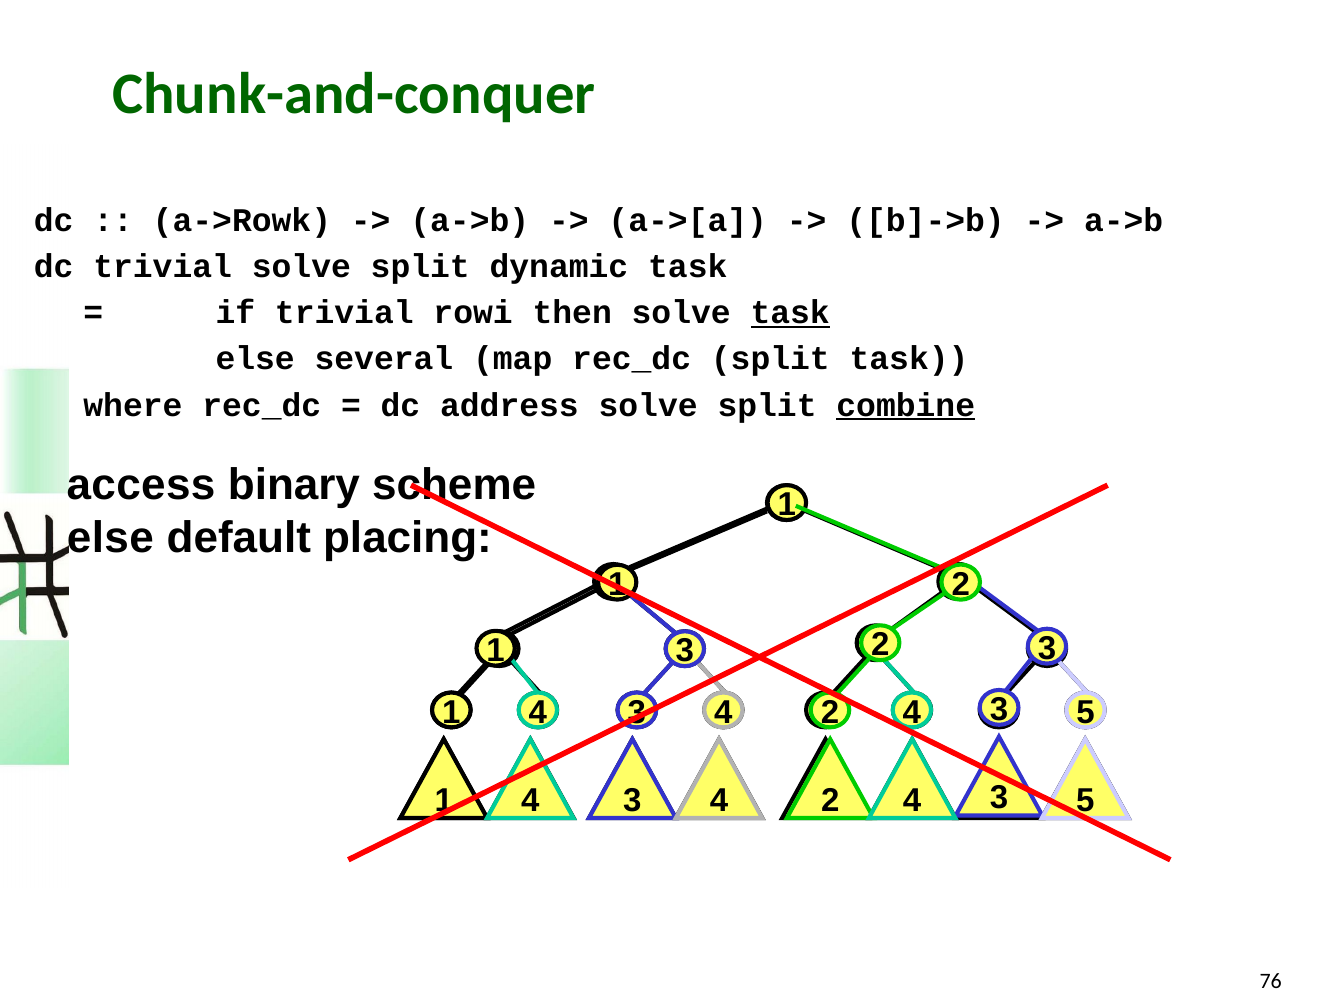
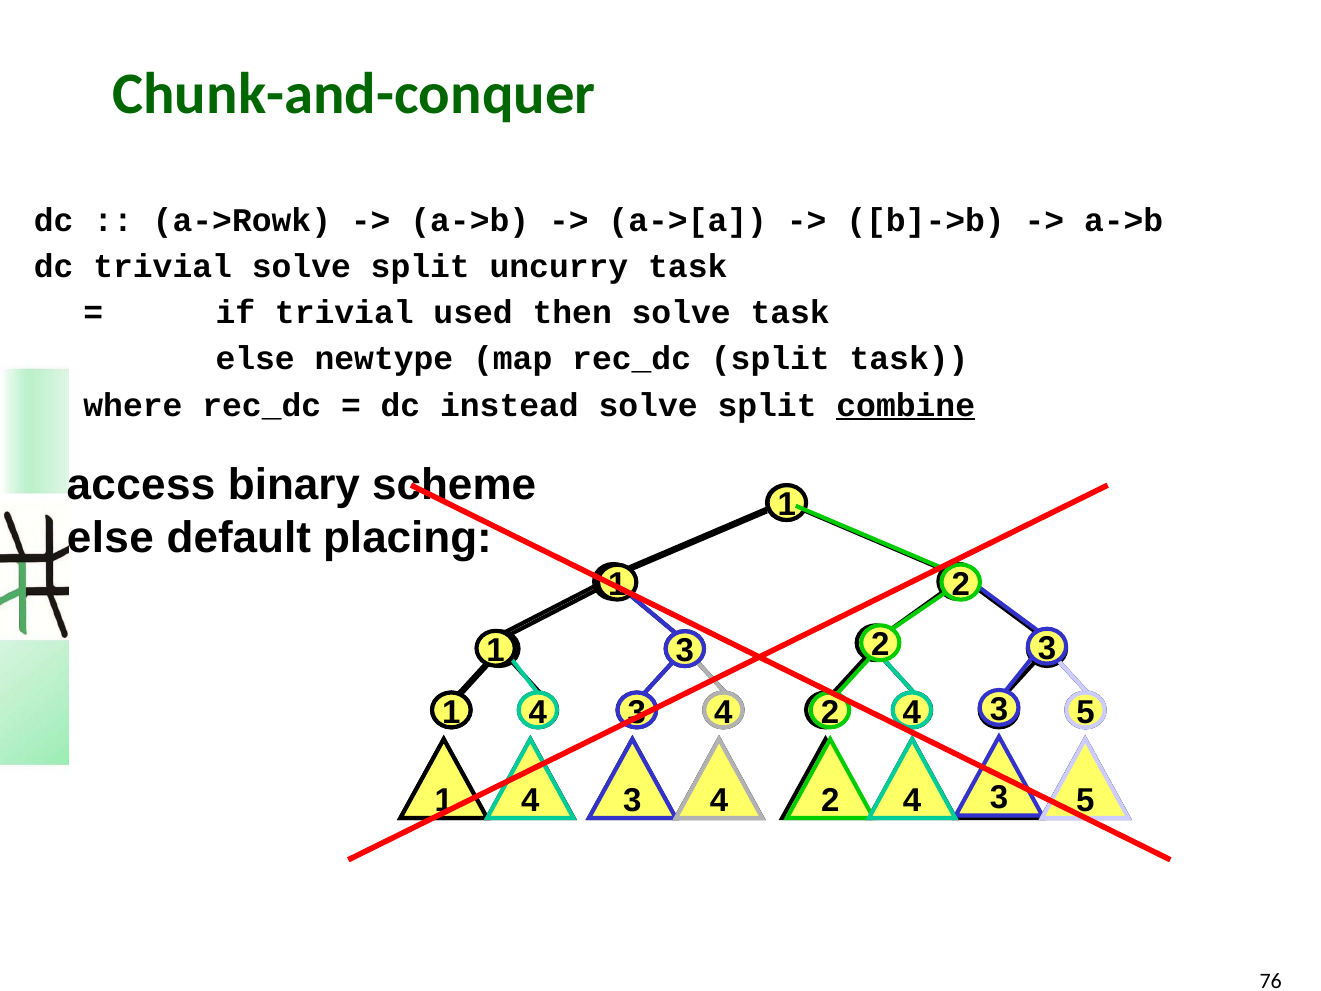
dynamic: dynamic -> uncurry (559, 266)
rowi: rowi -> used (473, 313)
task underline: present -> none (790, 313)
several: several -> newtype (384, 359)
address: address -> instead (509, 405)
